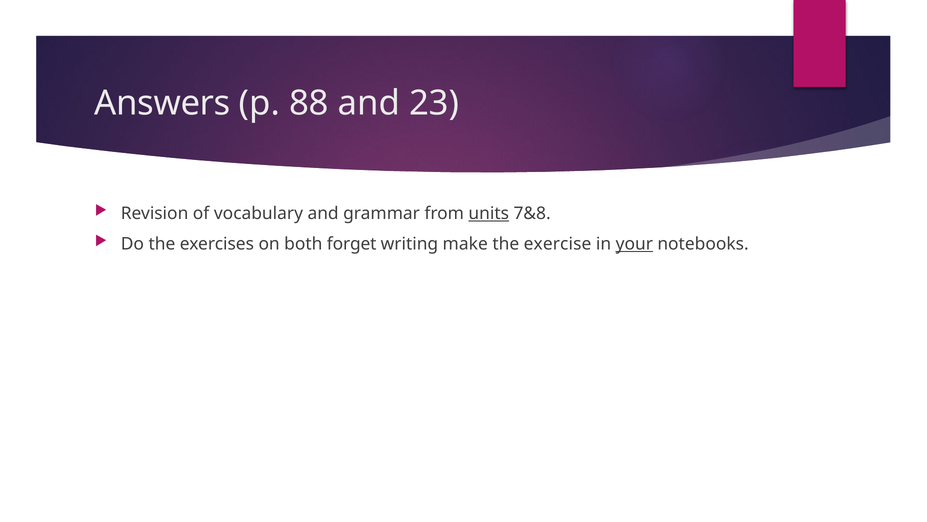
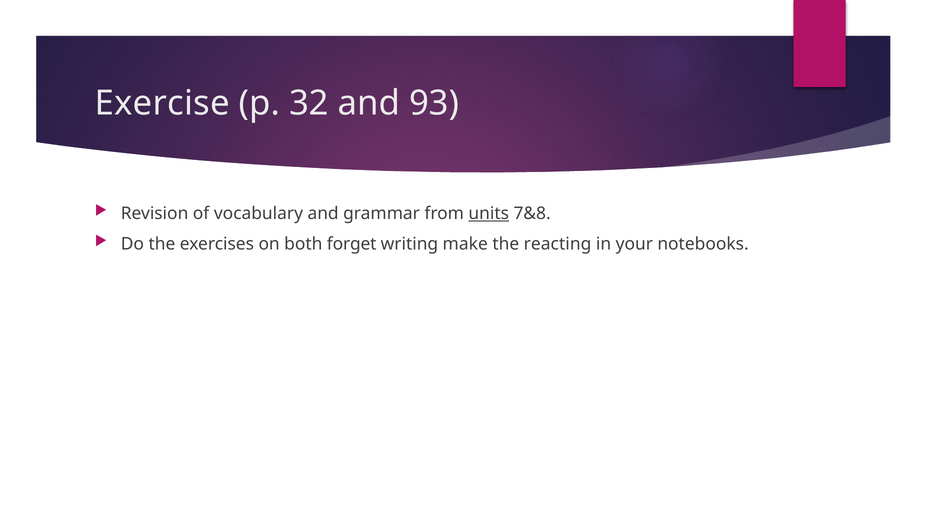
Answers: Answers -> Exercise (162, 103)
88: 88 -> 32 (309, 103)
23: 23 -> 93 (434, 103)
exercise: exercise -> reacting (558, 244)
your underline: present -> none (634, 244)
